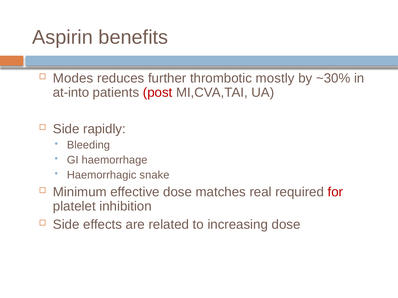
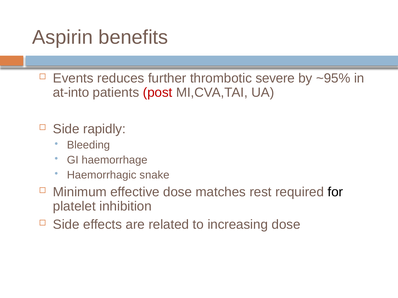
Modes: Modes -> Events (73, 78)
mostly: mostly -> severe (275, 78)
~30%: ~30% -> ~95% (333, 78)
real: real -> rest (261, 192)
for colour: red -> black (335, 192)
